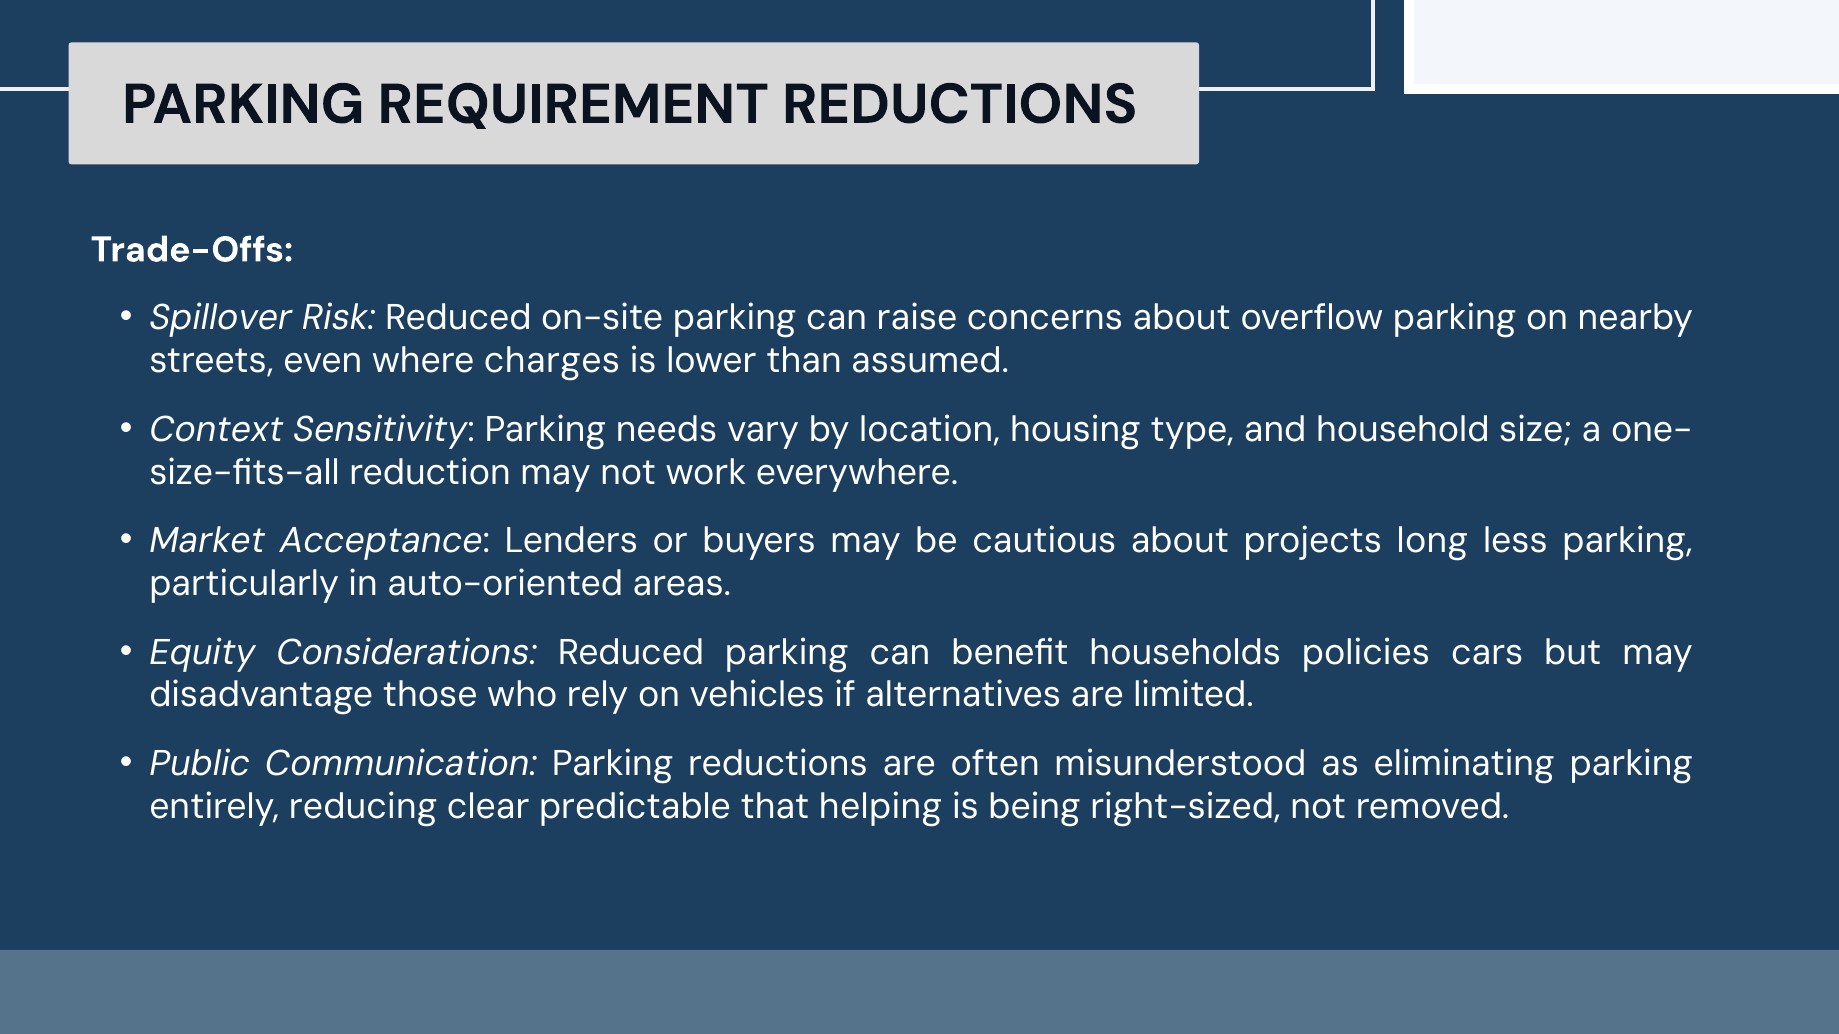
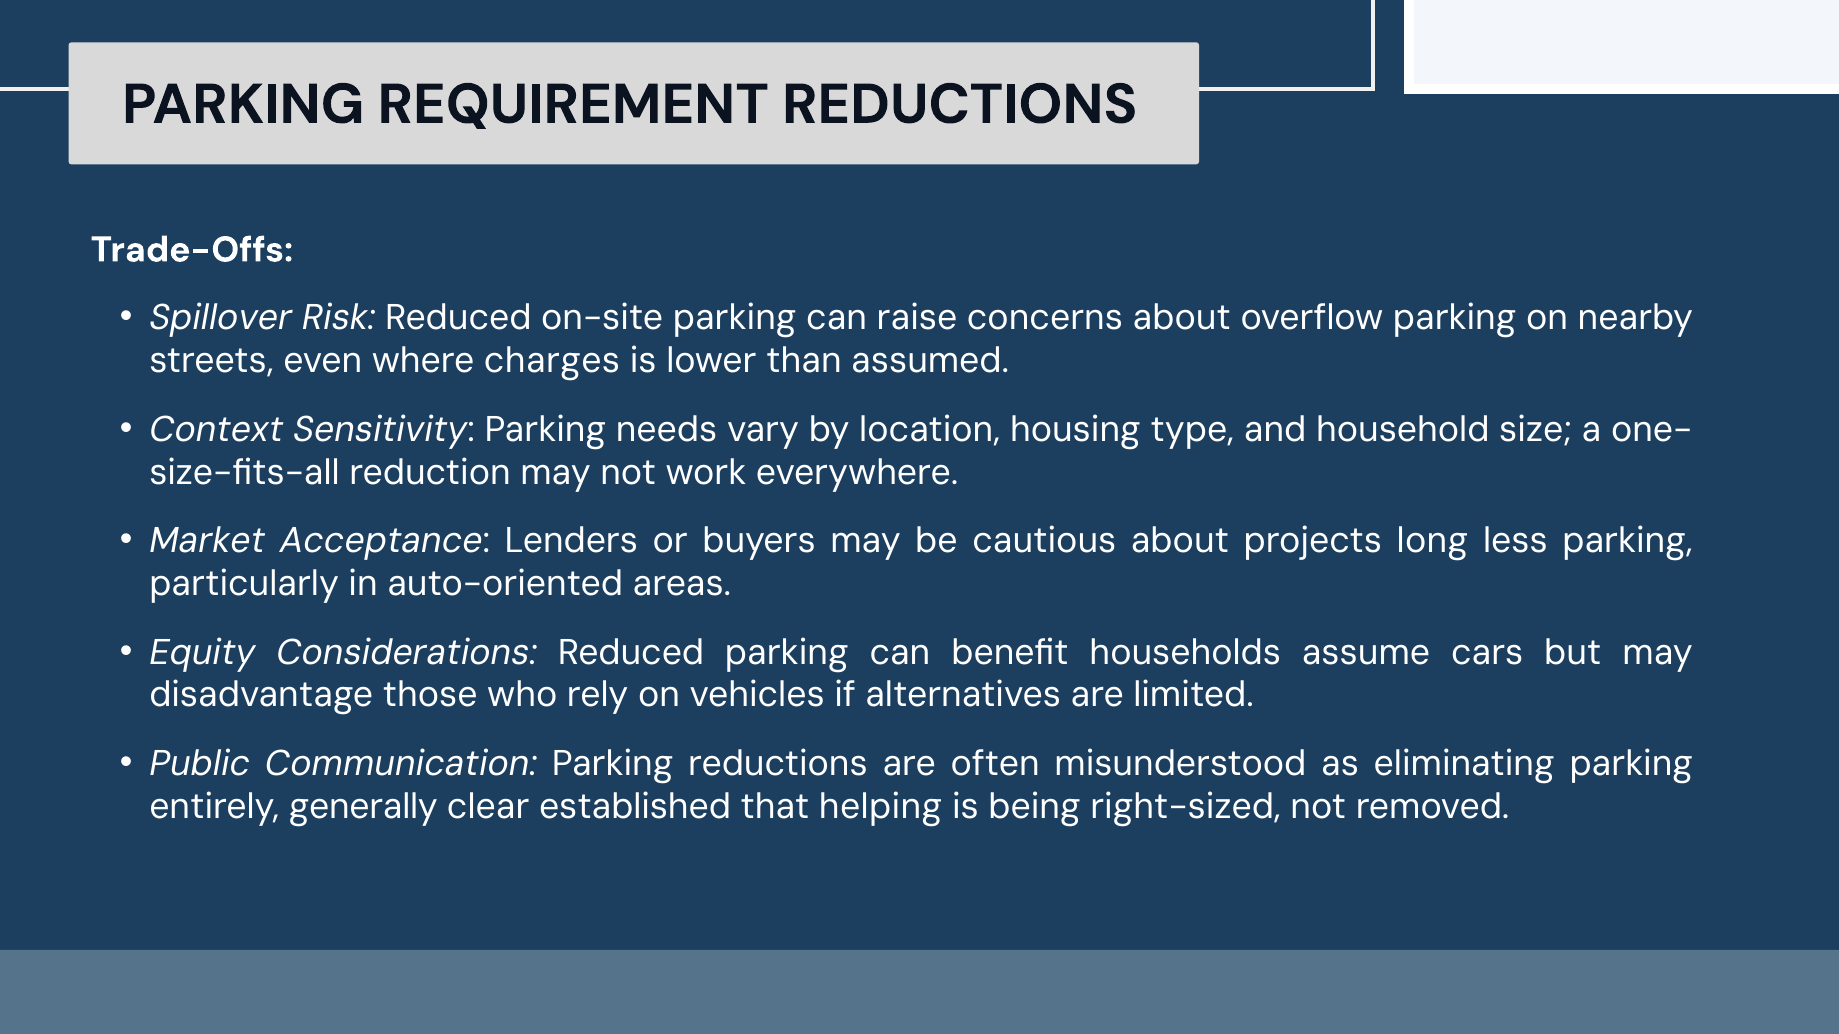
policies: policies -> assume (1366, 653)
reducing: reducing -> generally (363, 807)
predictable: predictable -> established (635, 807)
